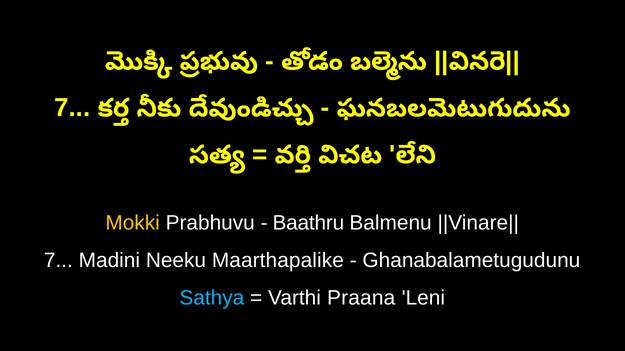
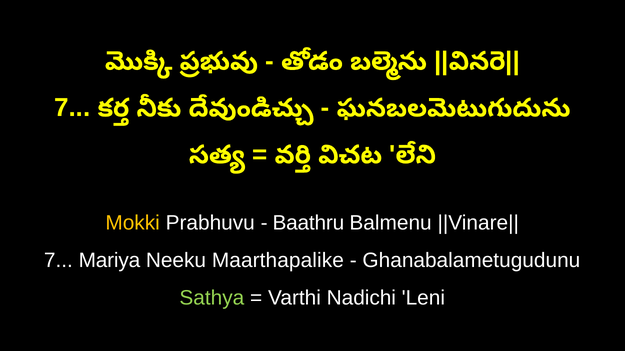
Madini: Madini -> Mariya (109, 261)
Sathya colour: light blue -> light green (212, 298)
Praana: Praana -> Nadichi (361, 298)
